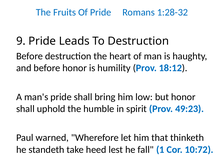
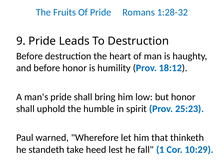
49:23: 49:23 -> 25:23 (190, 109)
10:72: 10:72 -> 10:29 (199, 150)
